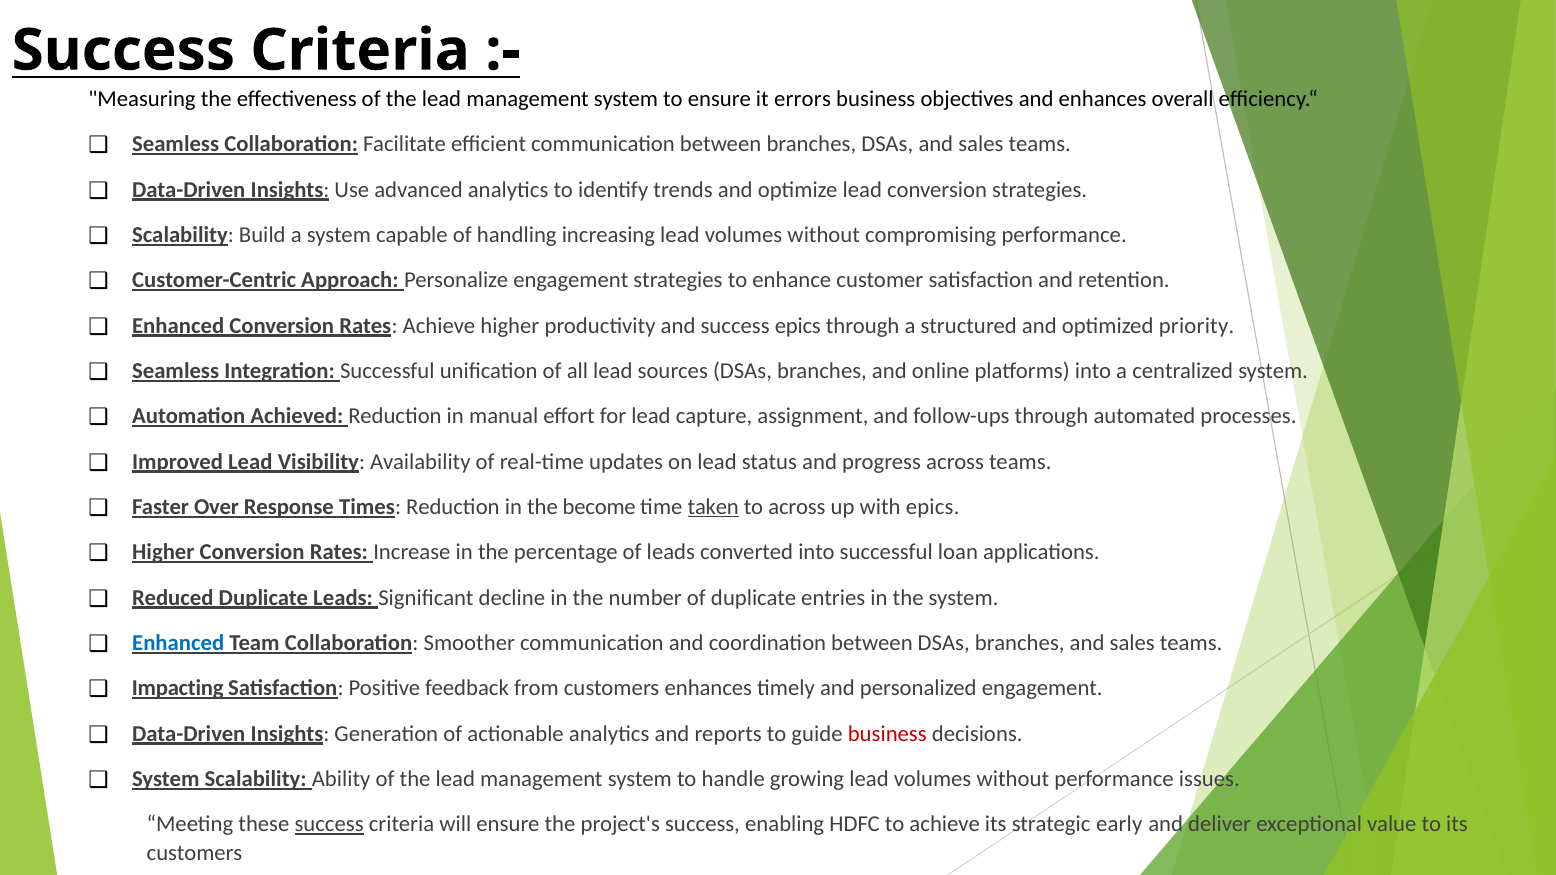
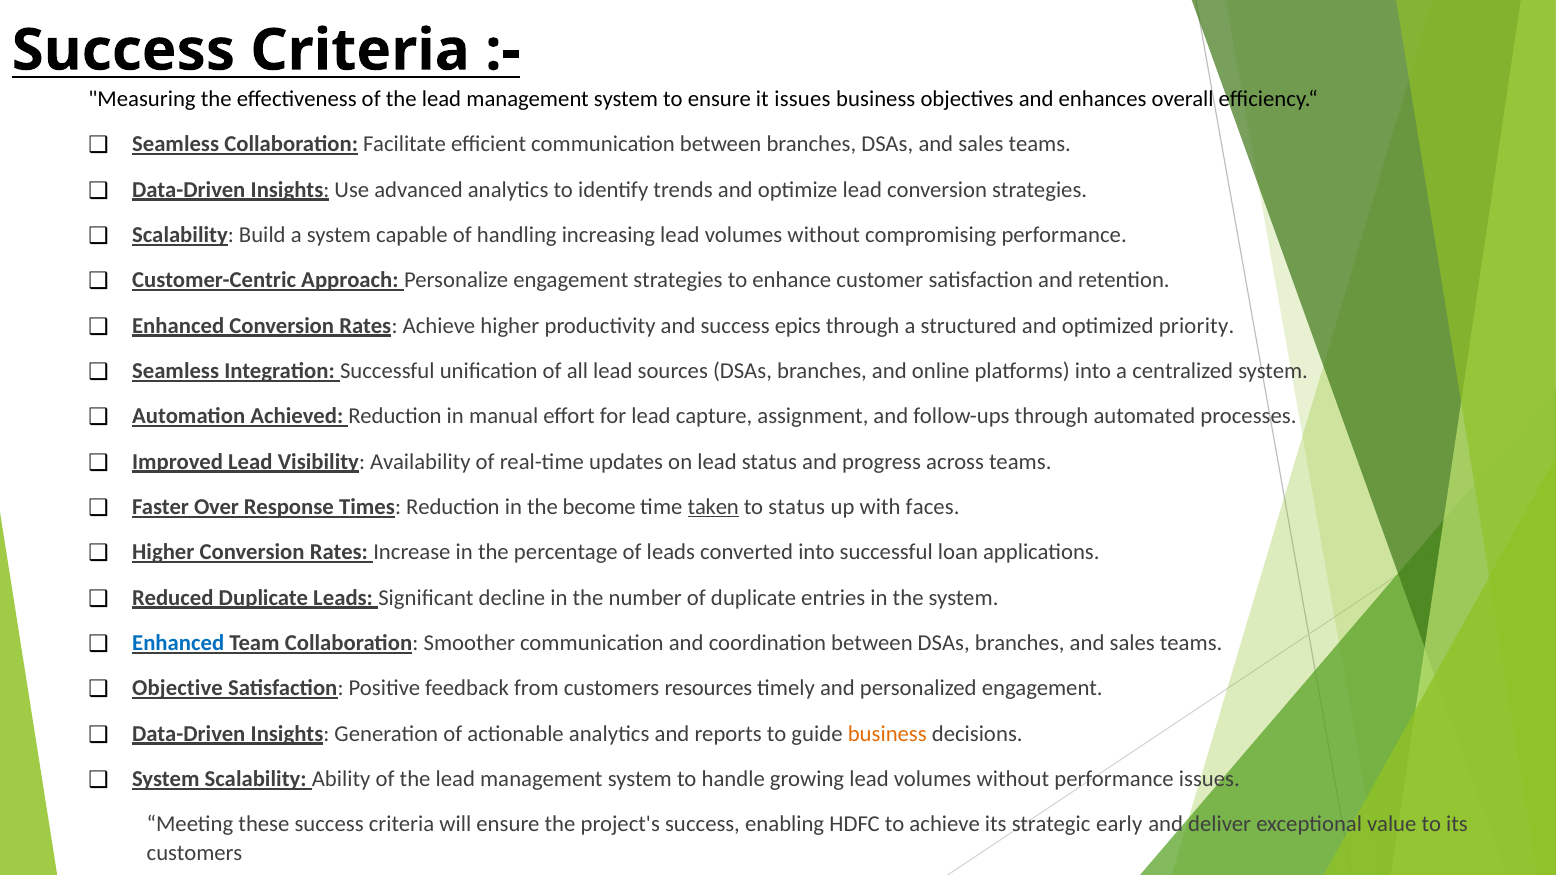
it errors: errors -> issues (802, 99)
to across: across -> status (797, 507)
with epics: epics -> faces (933, 507)
Impacting: Impacting -> Objective (178, 688)
customers enhances: enhances -> resources (708, 688)
business colour: red -> orange (887, 734)
success underline: present -> none (329, 824)
